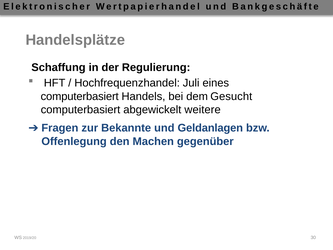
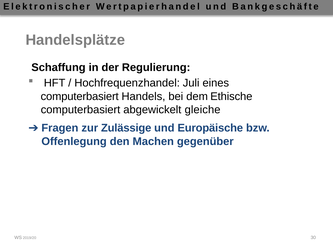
Gesucht: Gesucht -> Ethische (231, 96)
weitere: weitere -> gleiche (203, 110)
Bekannte: Bekannte -> Zulässige (126, 128)
Geldanlagen: Geldanlagen -> Europäische (210, 128)
